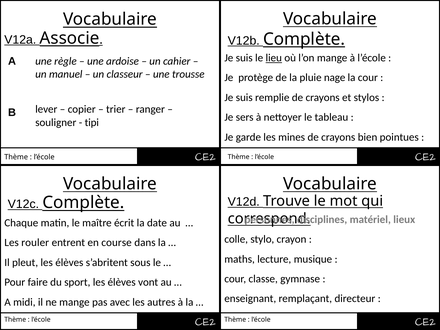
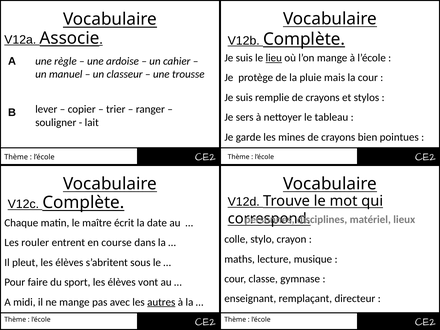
nage: nage -> mais (335, 78)
tipi: tipi -> lait (92, 122)
autres underline: none -> present (161, 302)
